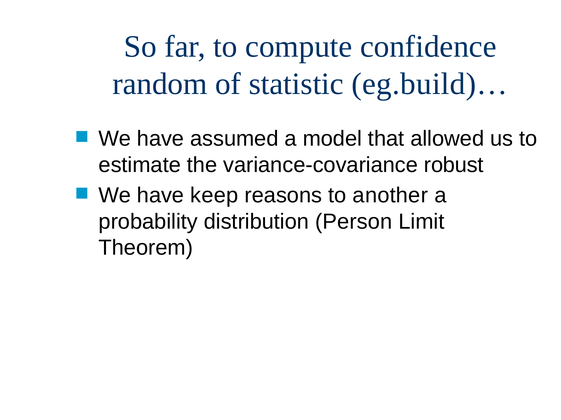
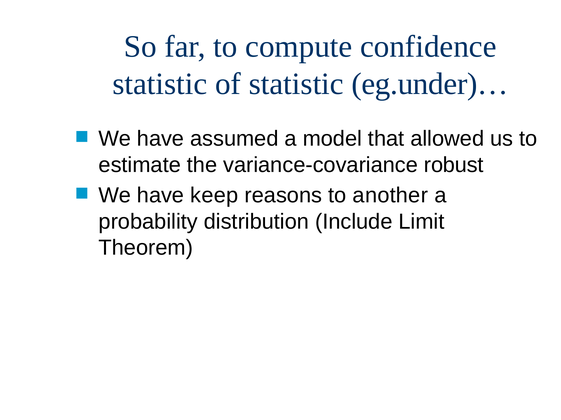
random: random -> statistic (160, 84)
eg.build)…: eg.build)… -> eg.under)… (430, 84)
Person: Person -> Include (354, 222)
